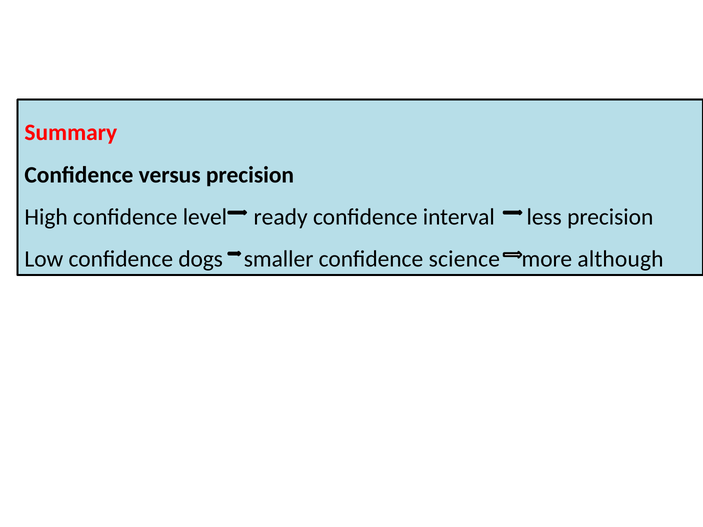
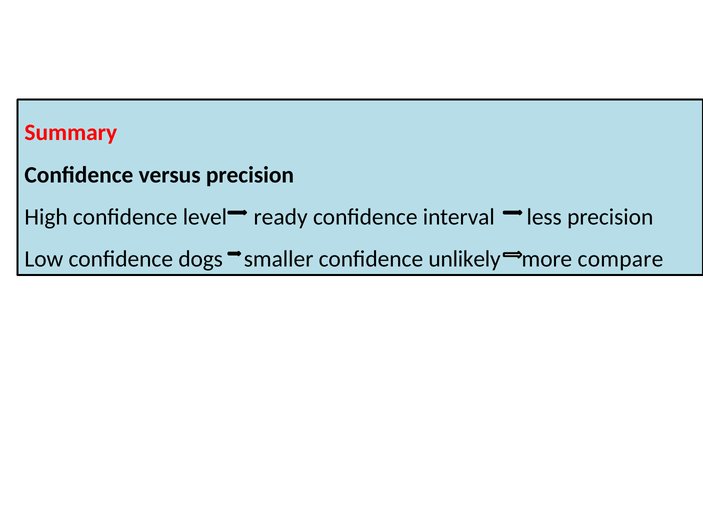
science: science -> unlikely (465, 259)
although: although -> compare (620, 259)
